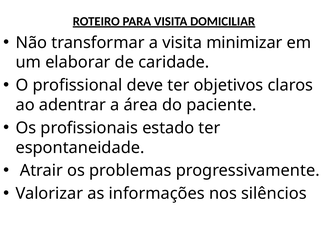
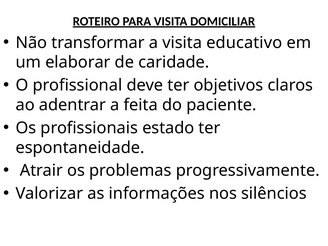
minimizar: minimizar -> educativo (244, 43)
área: área -> feita (141, 105)
